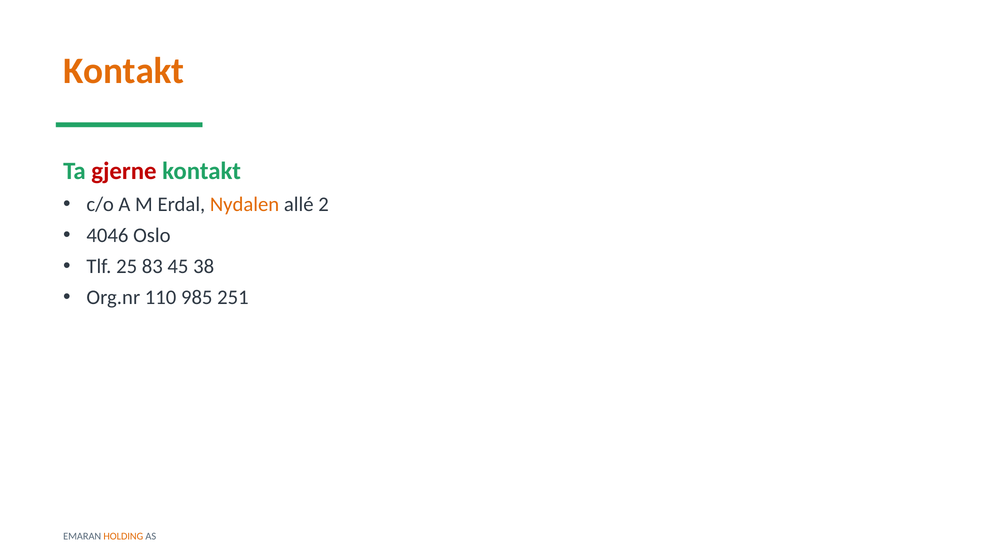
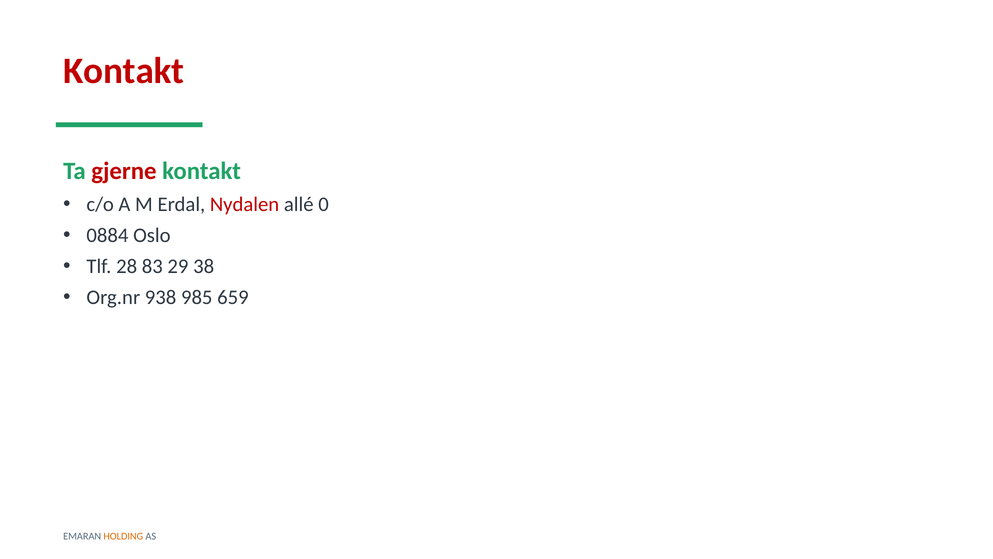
Kontakt colour: orange -> red (124, 71)
Nydalen colour: orange -> red (245, 204)
2: 2 -> 0 (323, 204)
4046: 4046 -> 0884 (107, 235)
25: 25 -> 28 (127, 266)
45: 45 -> 29 (178, 266)
110: 110 -> 938 (161, 297)
251: 251 -> 659 (233, 297)
